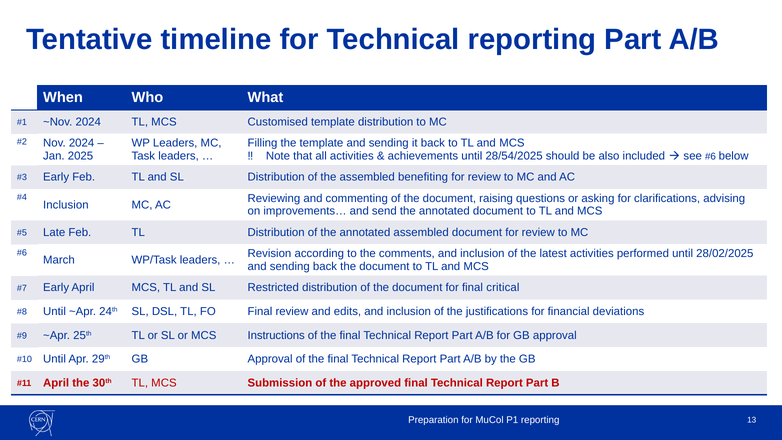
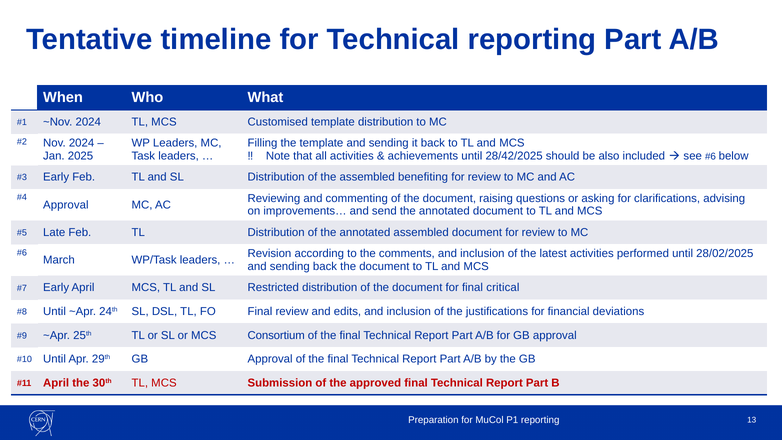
28/54/2025: 28/54/2025 -> 28/42/2025 (514, 156)
Inclusion: Inclusion -> Approval (66, 205)
Instructions: Instructions -> Consortium (276, 335)
